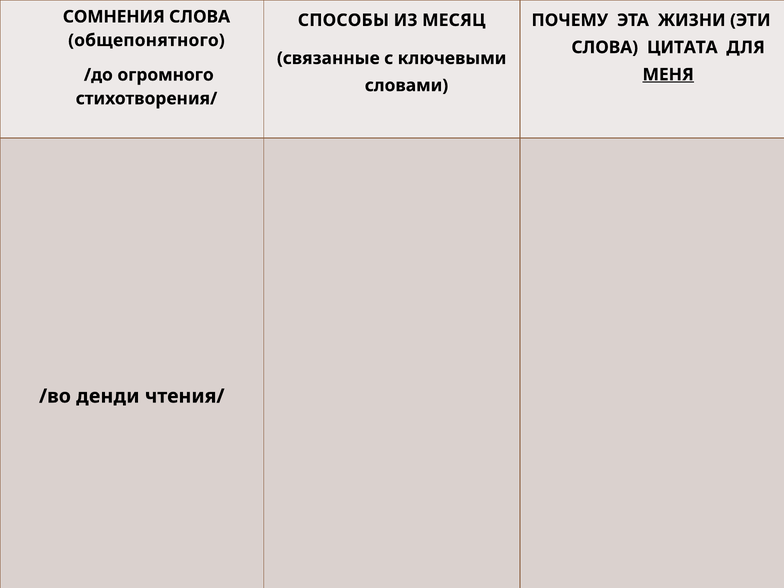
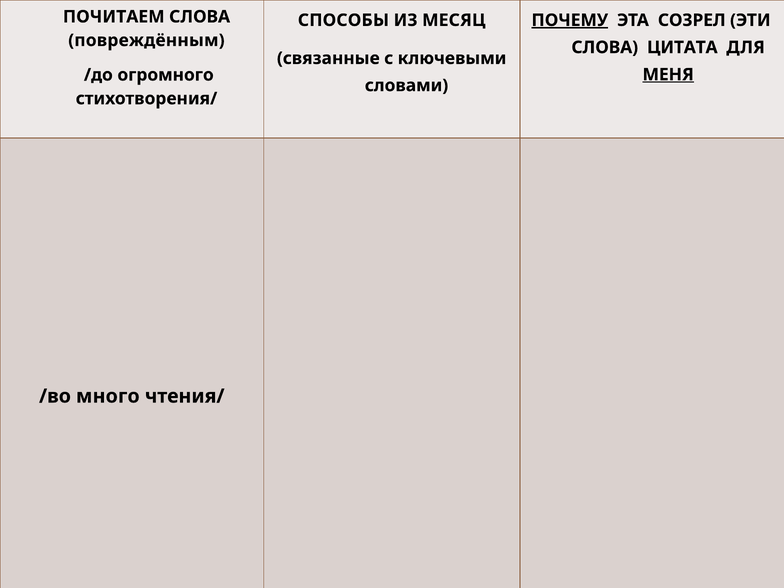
СОМНЕНИЯ: СОМНЕНИЯ -> ПОЧИТАЕМ (114, 17)
ПОЧЕМУ underline: none -> present (570, 20)
ЖИЗНИ: ЖИЗНИ -> СОЗРЕЛ (692, 20)
общепонятного: общепонятного -> повреждённым (146, 40)
денди: денди -> много (108, 396)
